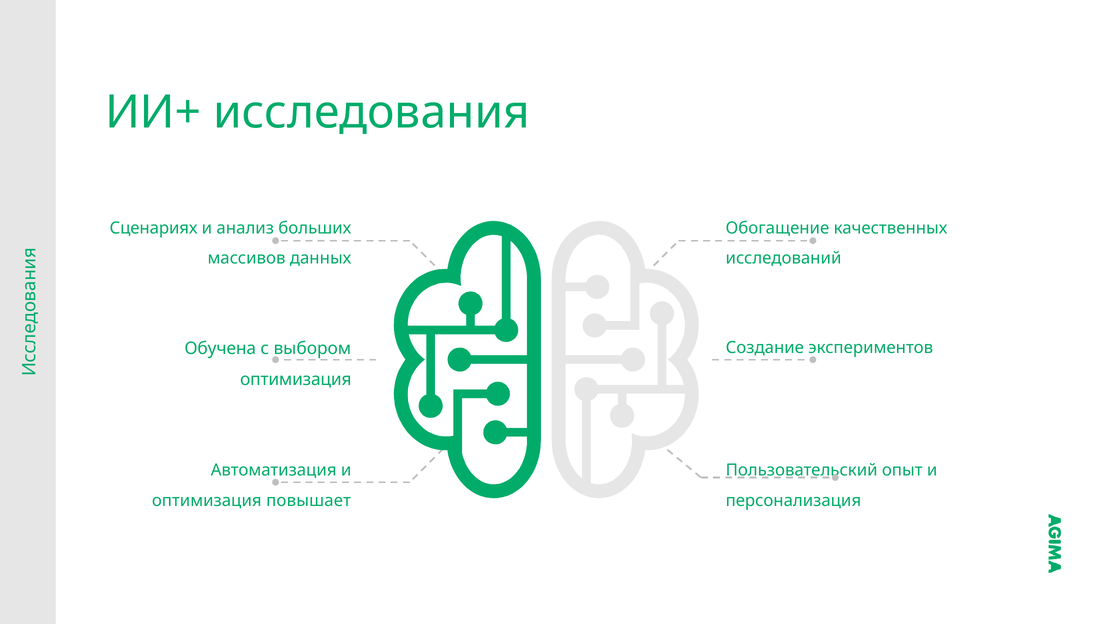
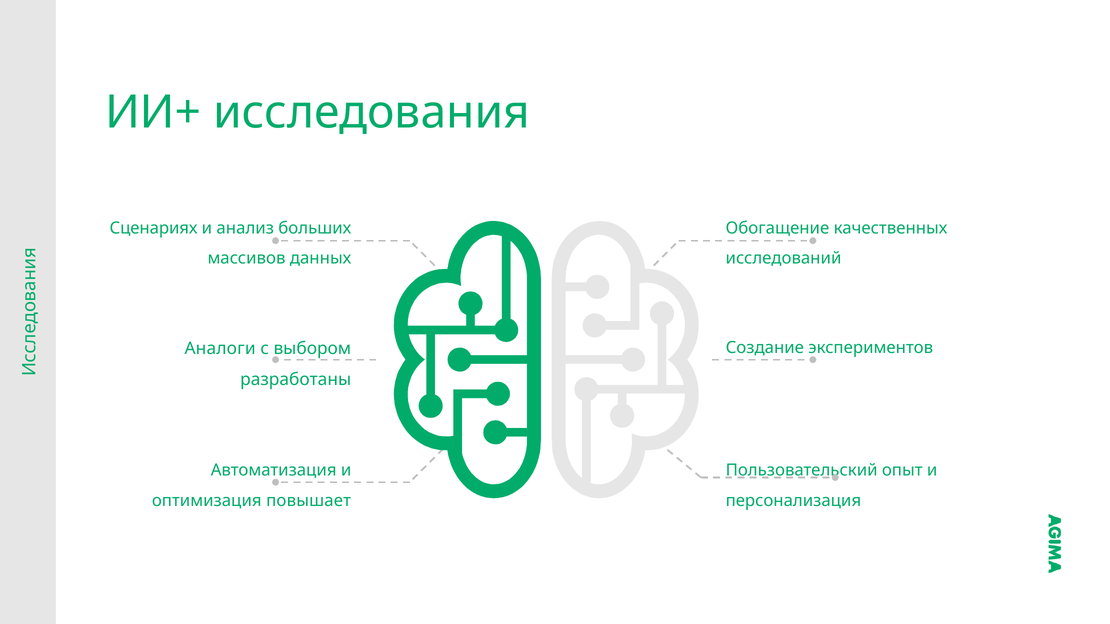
Обучена: Обучена -> Аналоги (220, 349)
оптимизация: оптимизация -> разработаны (296, 380)
